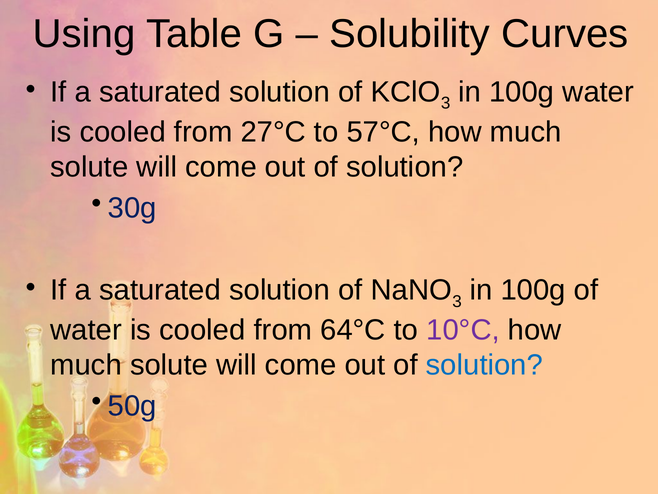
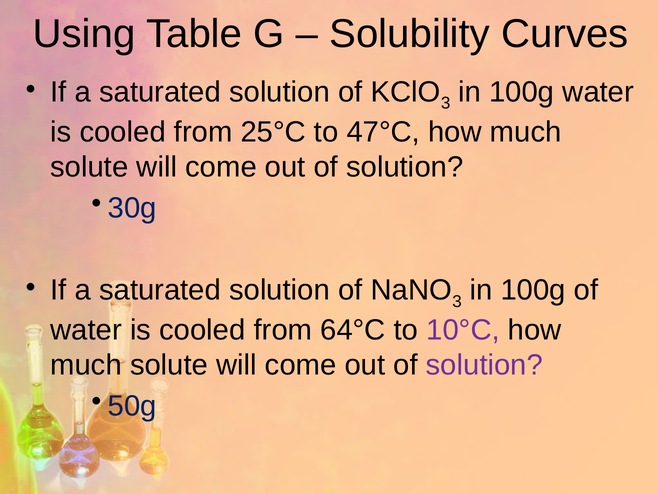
27°C: 27°C -> 25°C (273, 132)
57°C: 57°C -> 47°C (383, 132)
solution colour: blue -> purple (484, 365)
